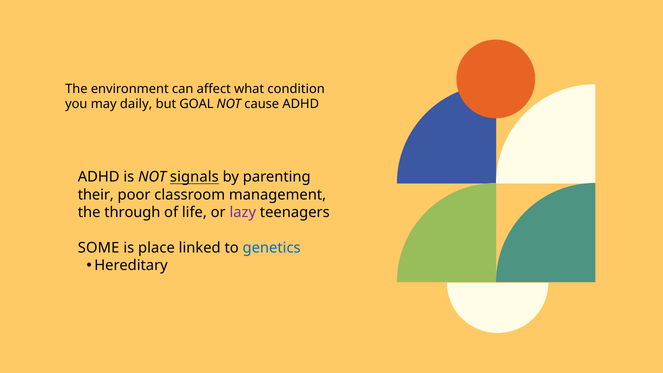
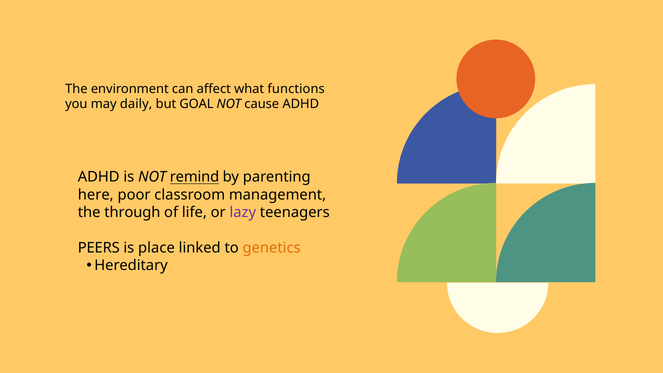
condition: condition -> functions (296, 89)
signals: signals -> remind (194, 177)
their: their -> here (96, 195)
SOME: SOME -> PEERS (99, 248)
genetics colour: blue -> orange (272, 248)
